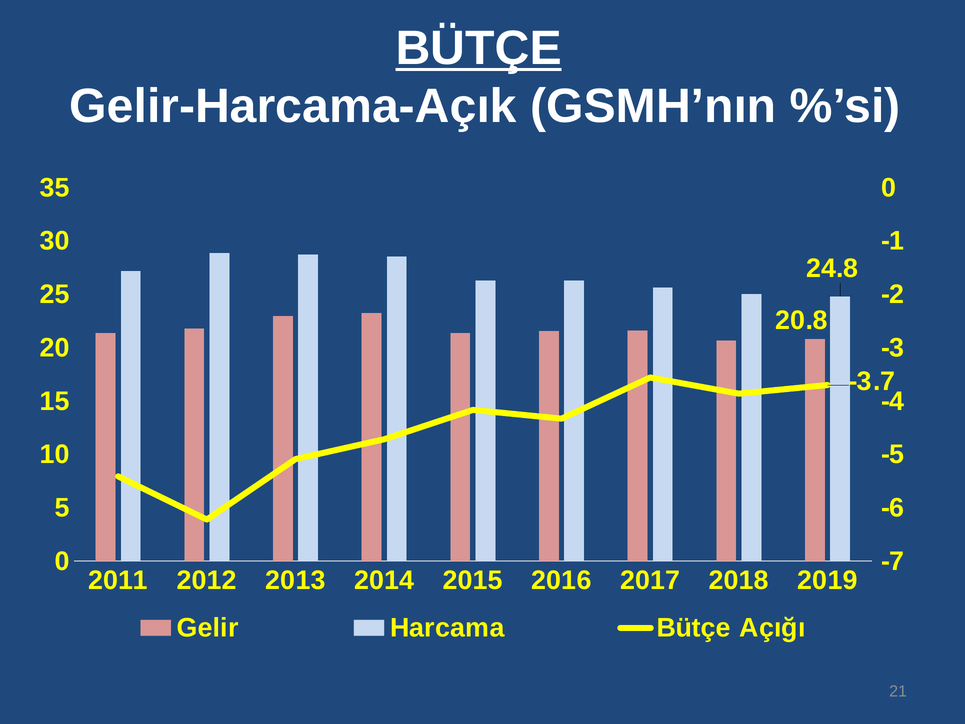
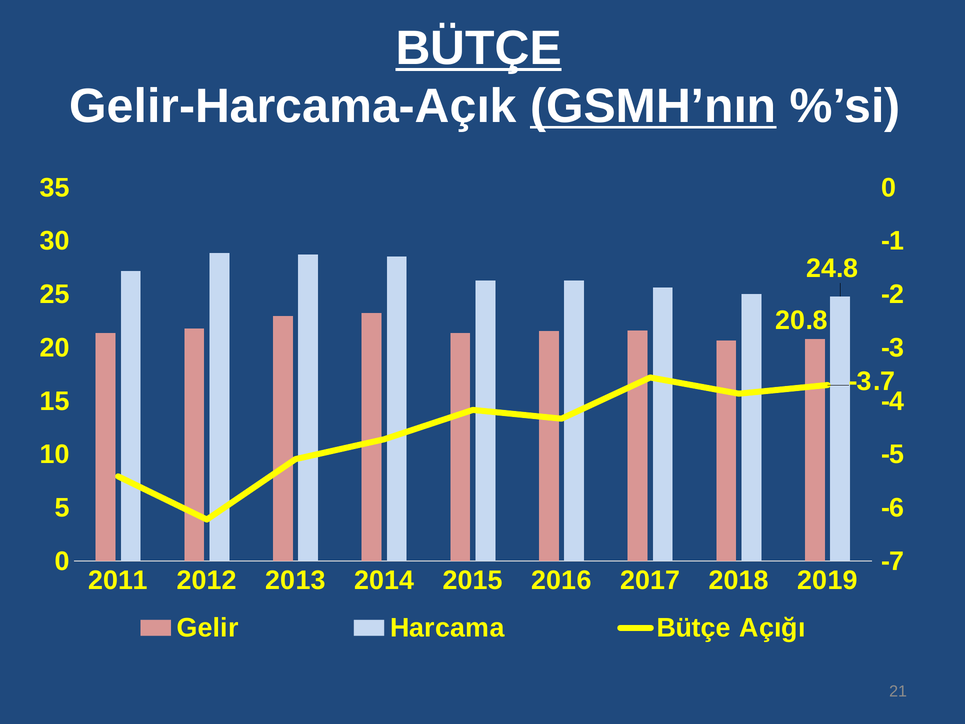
GSMH’nın underline: none -> present (653, 106)
